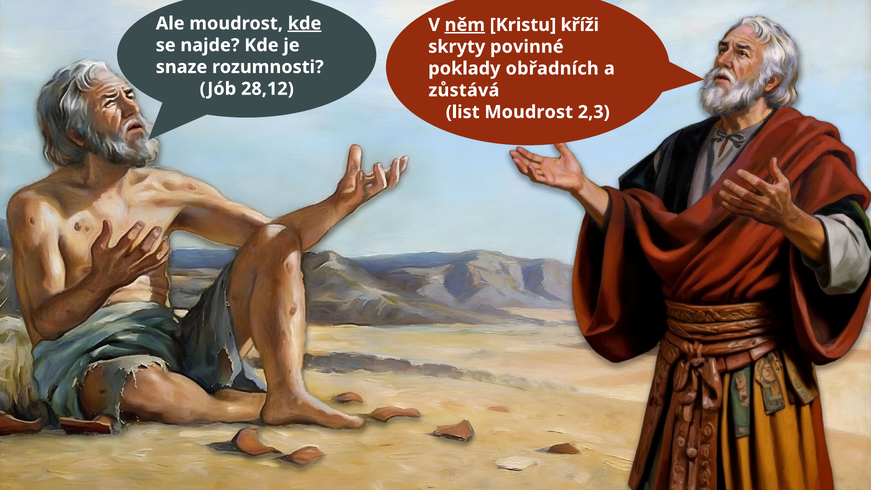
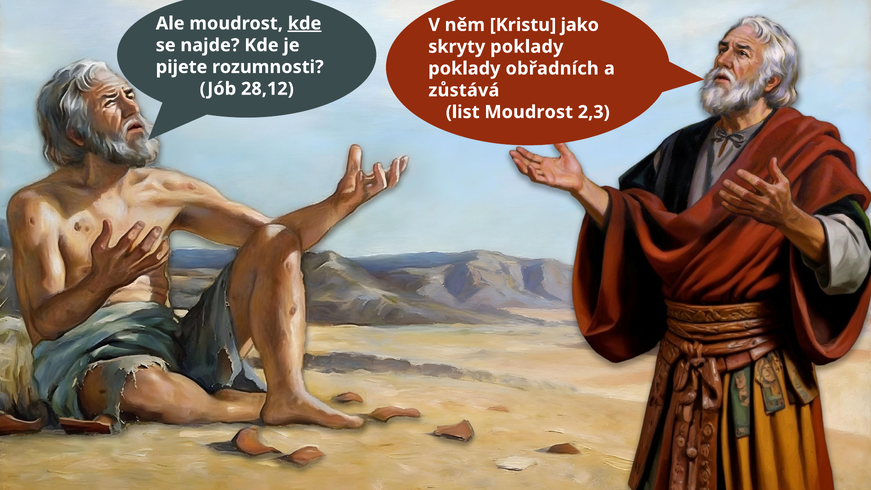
něm underline: present -> none (465, 25)
kříži: kříži -> jako (580, 25)
skryty povinné: povinné -> poklady (527, 47)
snaze: snaze -> pijete (182, 67)
